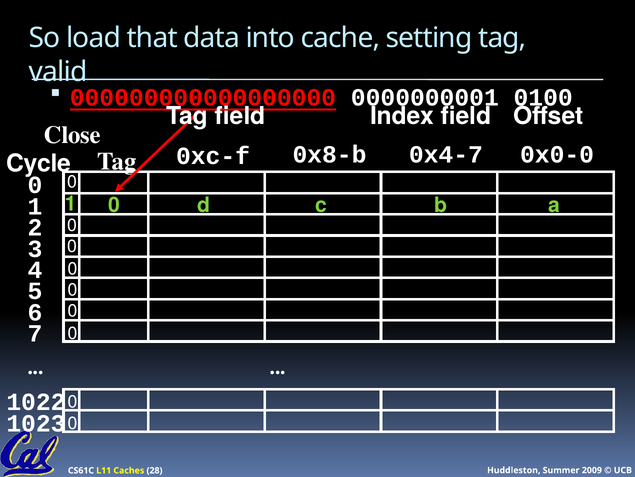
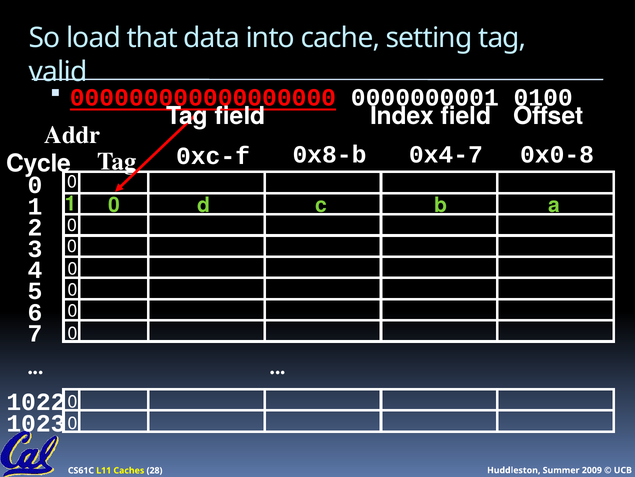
Close: Close -> Addr (72, 135)
0x0-0: 0x0-0 -> 0x0-8 (557, 154)
